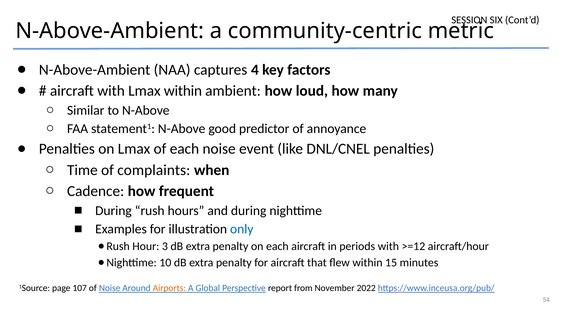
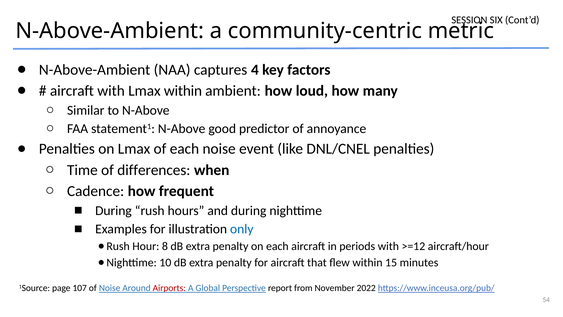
complaints: complaints -> differences (154, 170)
3: 3 -> 8 (165, 246)
Airports colour: orange -> red (169, 288)
